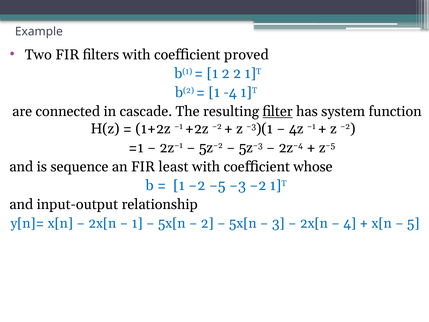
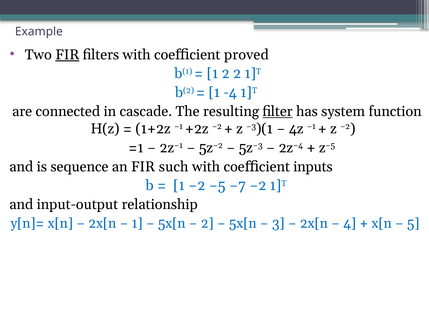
FIR underline: none -> present (67, 55)
least: least -> such (174, 167)
whose: whose -> inputs (313, 167)
−3: −3 -> −7 (237, 185)
